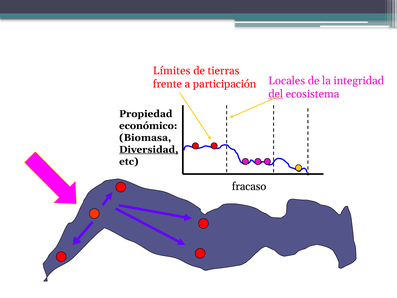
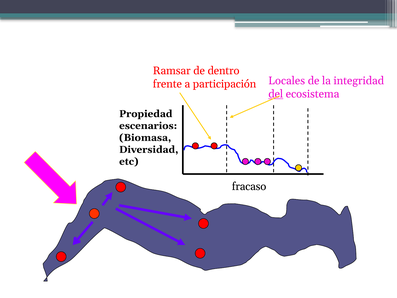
Límites: Límites -> Ramsar (172, 71)
tierras: tierras -> dentro (224, 71)
económico: económico -> escenarios (148, 126)
Diversidad underline: present -> none (149, 149)
